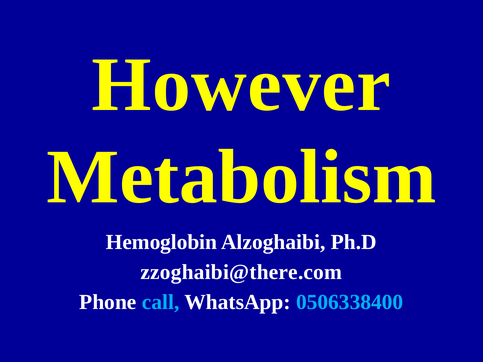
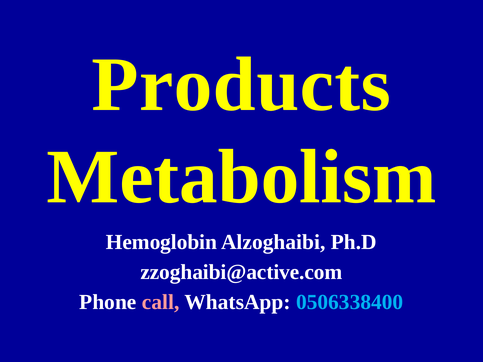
However: However -> Products (241, 85)
zzoghaibi@there.com: zzoghaibi@there.com -> zzoghaibi@active.com (241, 272)
call colour: light blue -> pink (161, 302)
